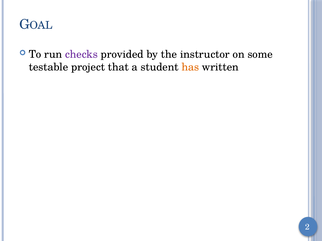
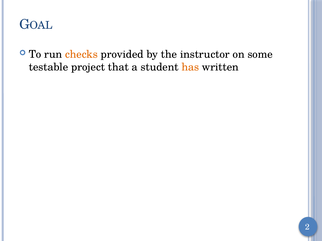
checks colour: purple -> orange (81, 54)
